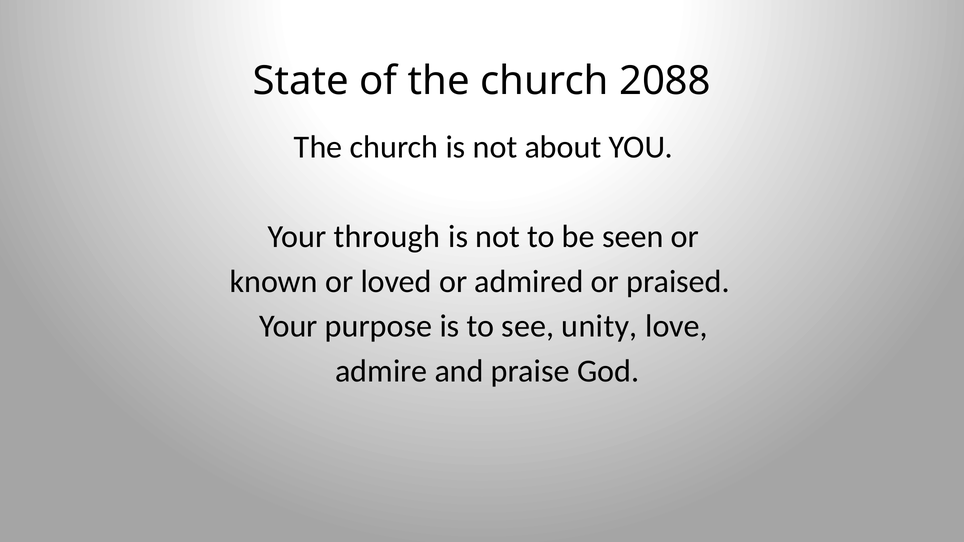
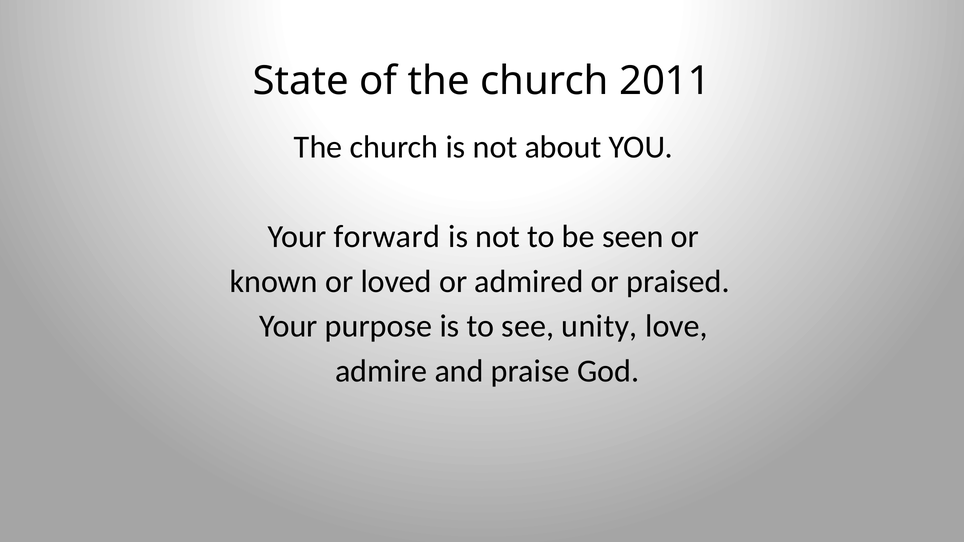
2088: 2088 -> 2011 (665, 81)
through: through -> forward (387, 237)
